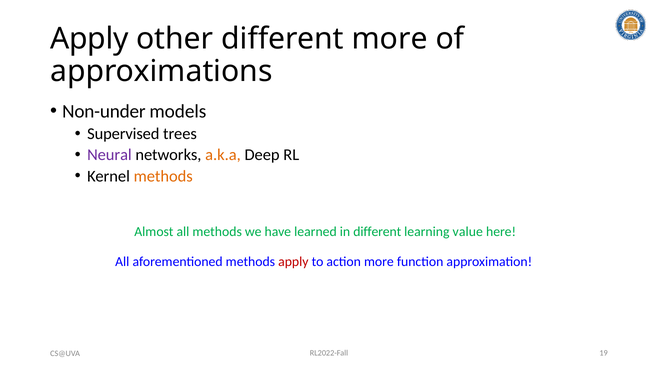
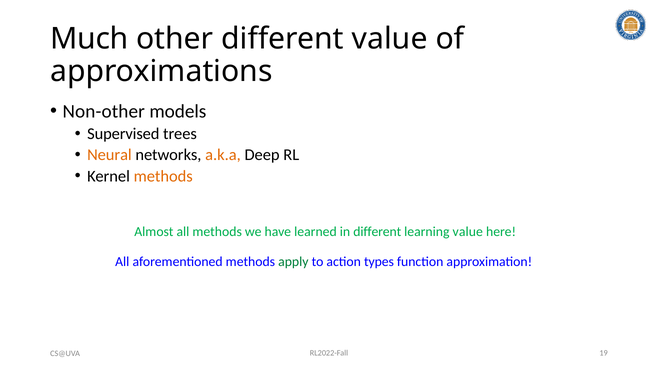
Apply: Apply -> Much (89, 39)
different more: more -> value (390, 39)
Non-under: Non-under -> Non-other (104, 111)
Neural colour: purple -> orange (109, 155)
apply colour: red -> green (293, 262)
action more: more -> types (379, 262)
